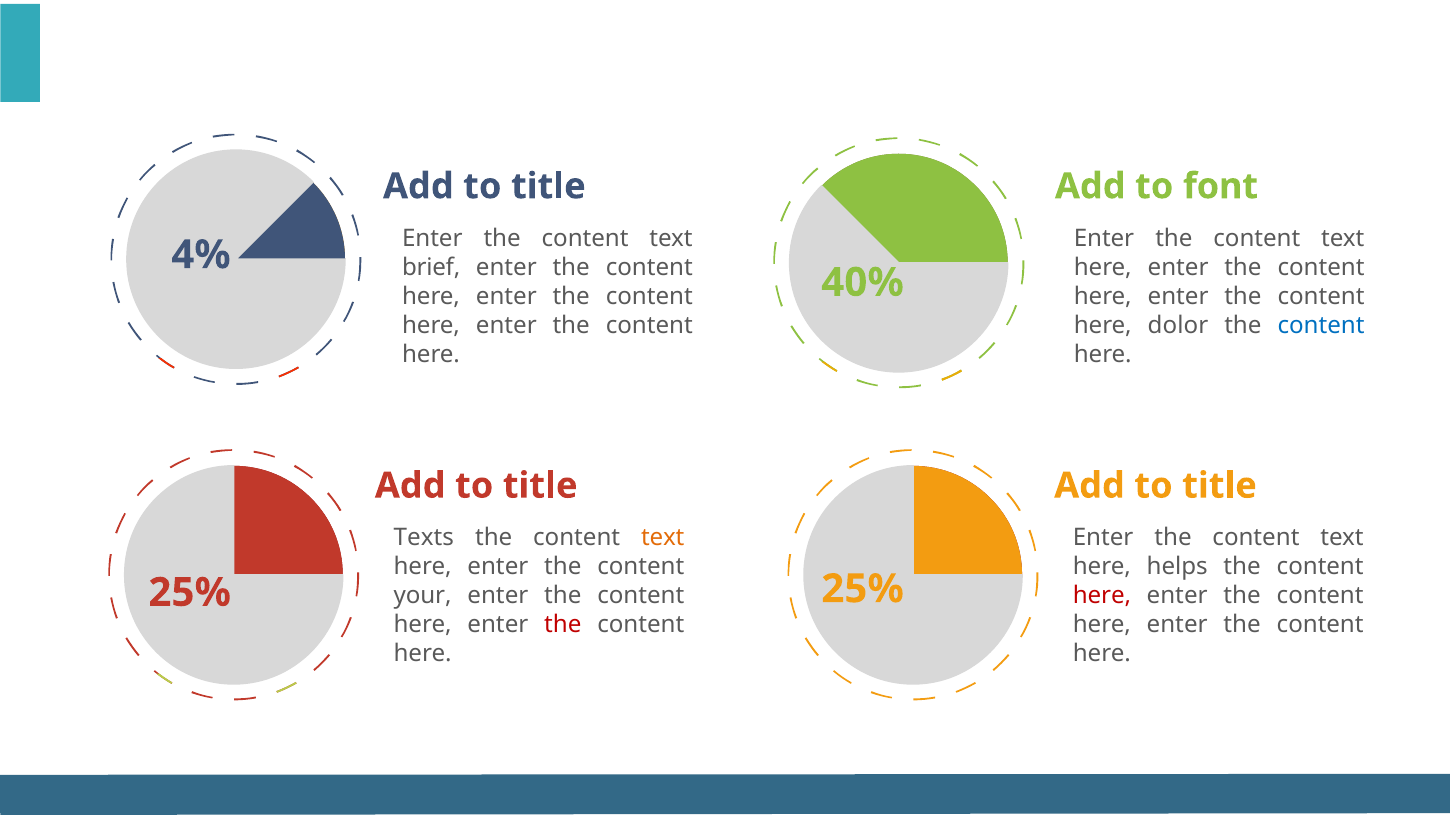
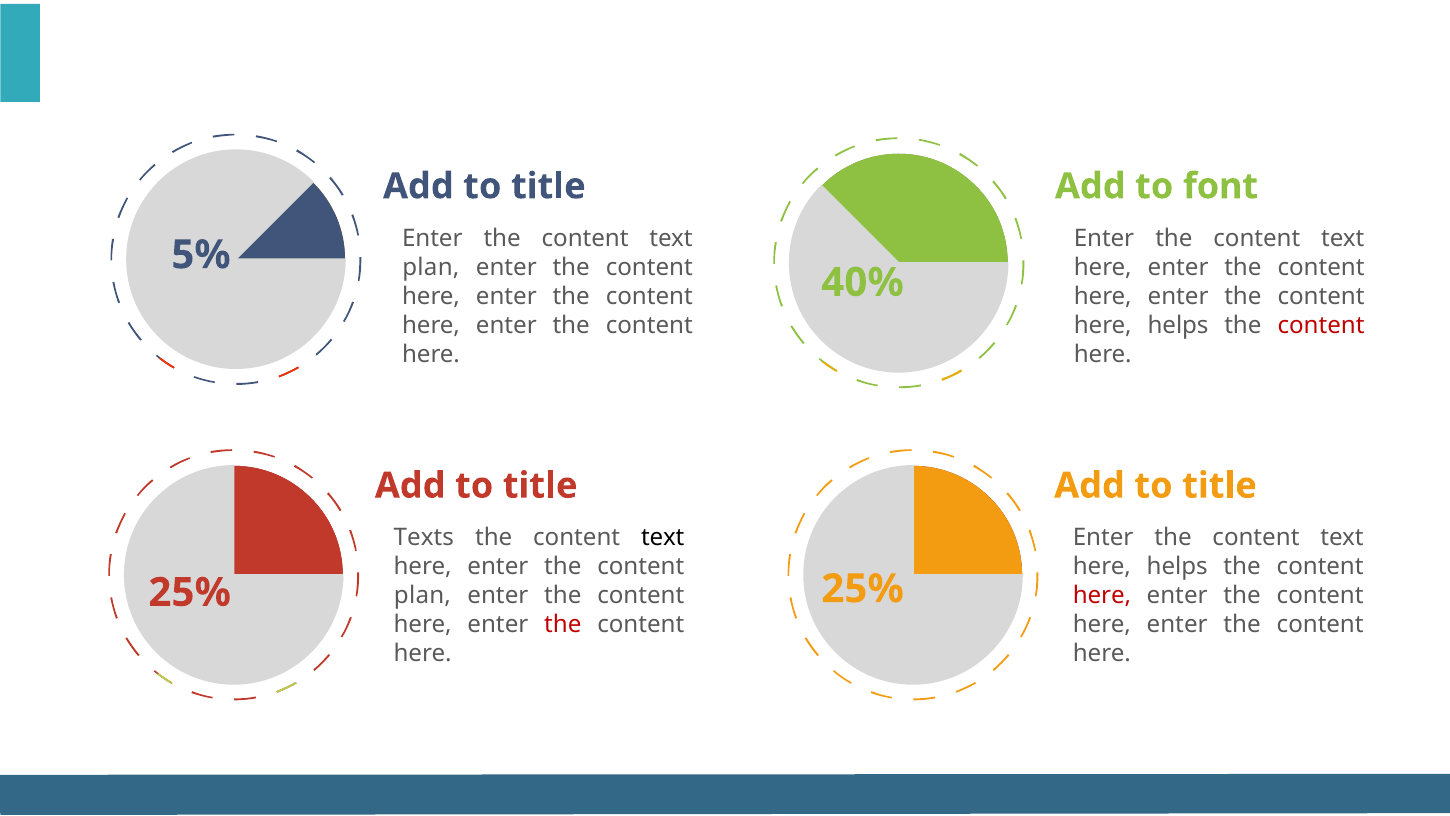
4%: 4% -> 5% (201, 255)
brief: brief -> plan (431, 267)
dolor: dolor -> helps (1178, 325)
content colour: blue -> red (1321, 325)
text colour: orange -> black (663, 538)
your: your -> plan (422, 596)
